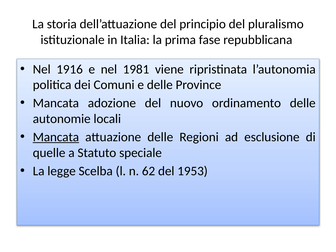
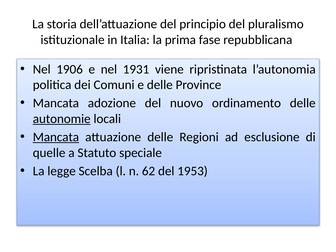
1916: 1916 -> 1906 (70, 69)
1981: 1981 -> 1931 (136, 69)
autonomie underline: none -> present (62, 119)
